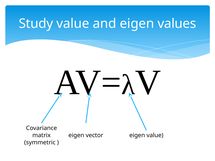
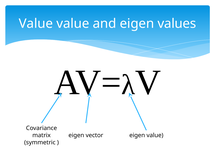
Study: Study -> Value (36, 24)
